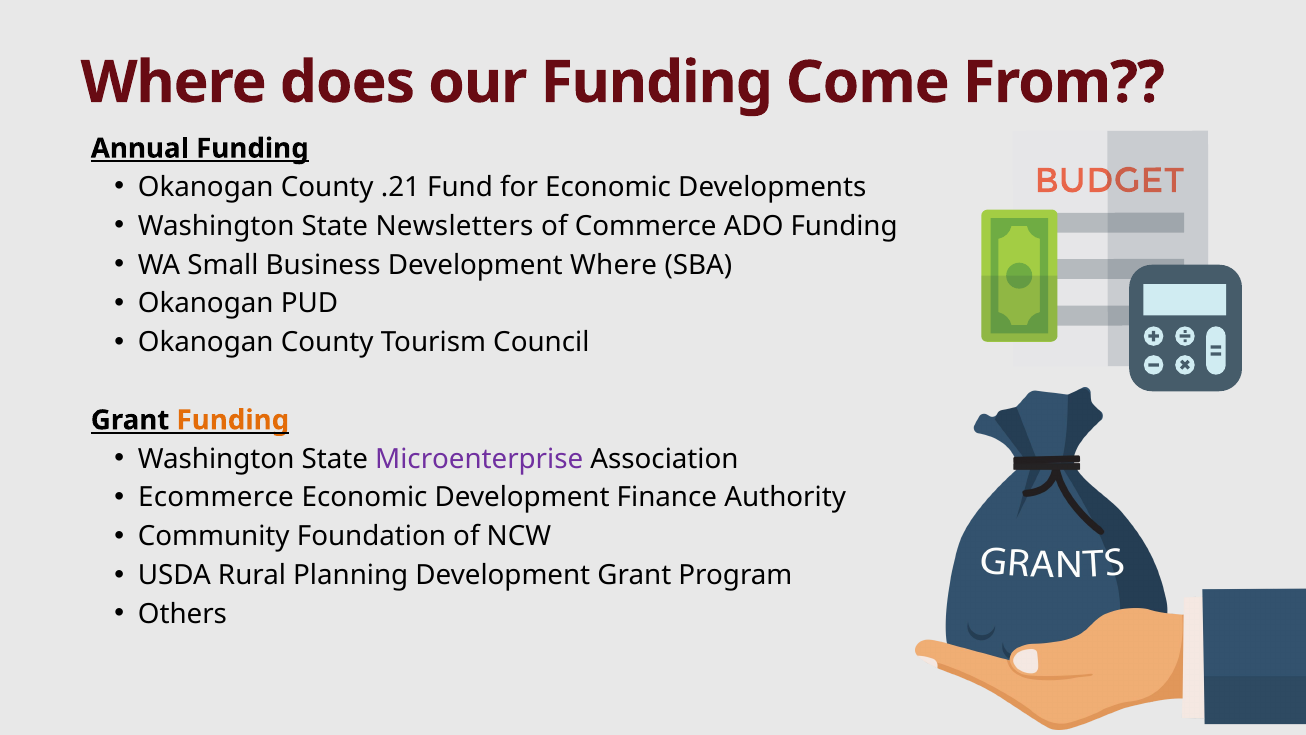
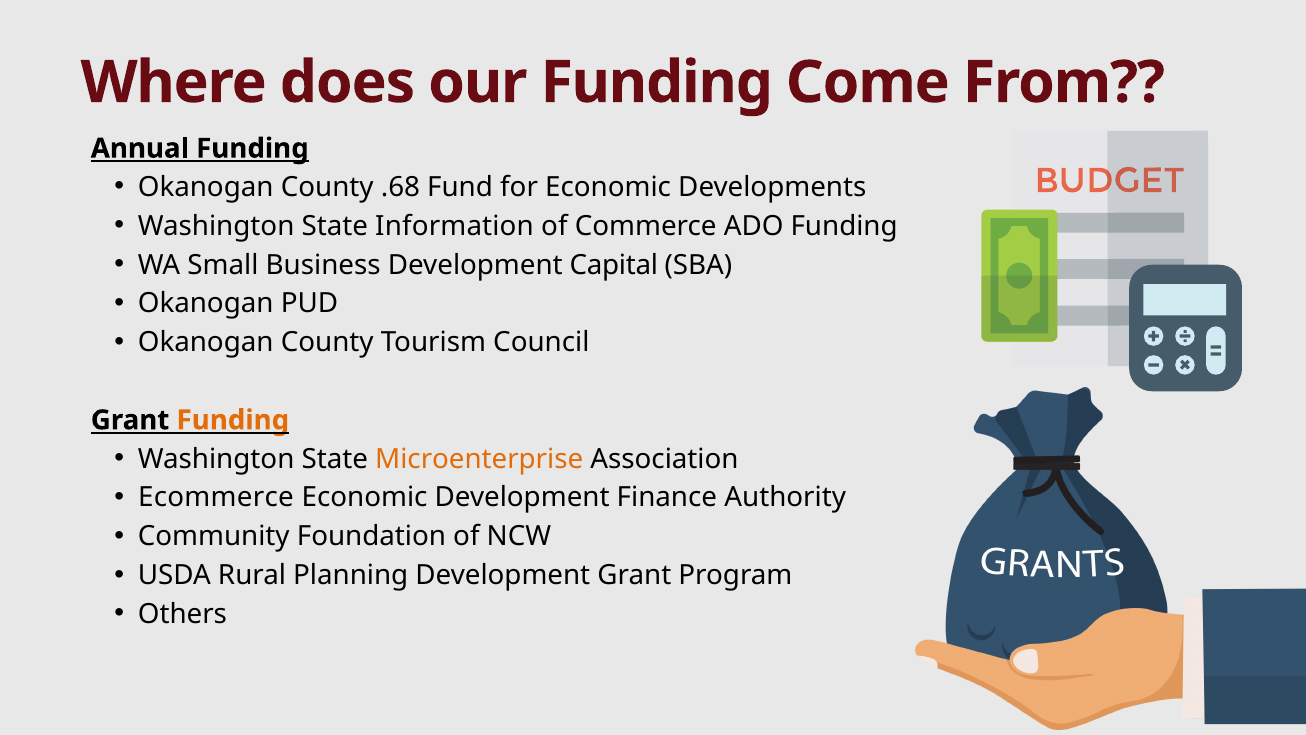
.21: .21 -> .68 (400, 187)
Newsletters: Newsletters -> Information (455, 226)
Development Where: Where -> Capital (614, 265)
Microenterprise colour: purple -> orange (479, 459)
